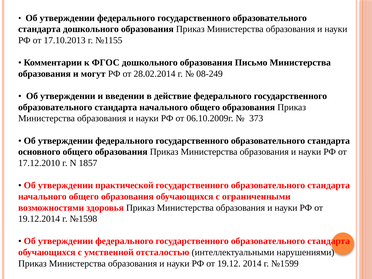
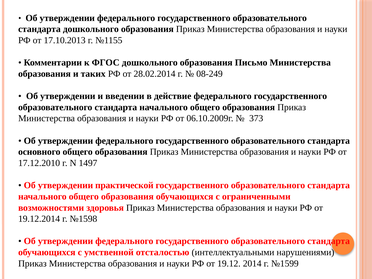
могут: могут -> таких (93, 74)
1857: 1857 -> 1497 (88, 163)
